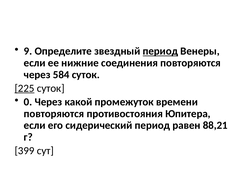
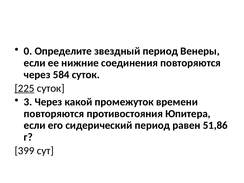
9: 9 -> 0 (28, 51)
период underline: present -> none (160, 51)
0: 0 -> 3 (28, 102)
88,21: 88,21 -> 51,86 (215, 125)
